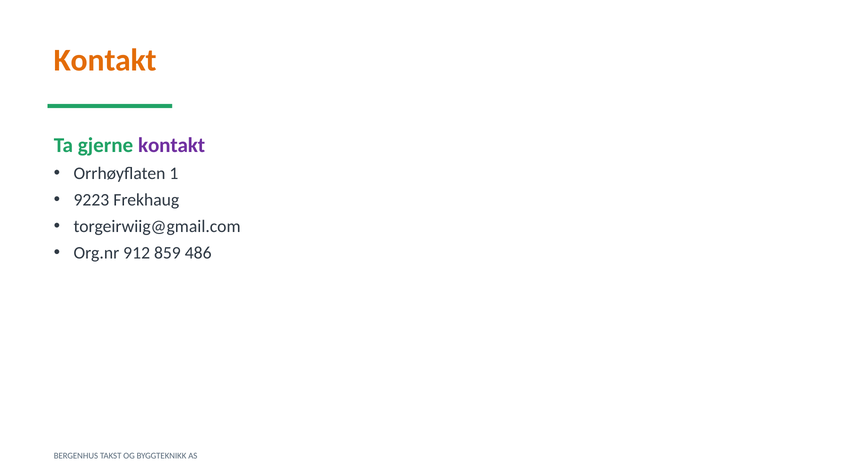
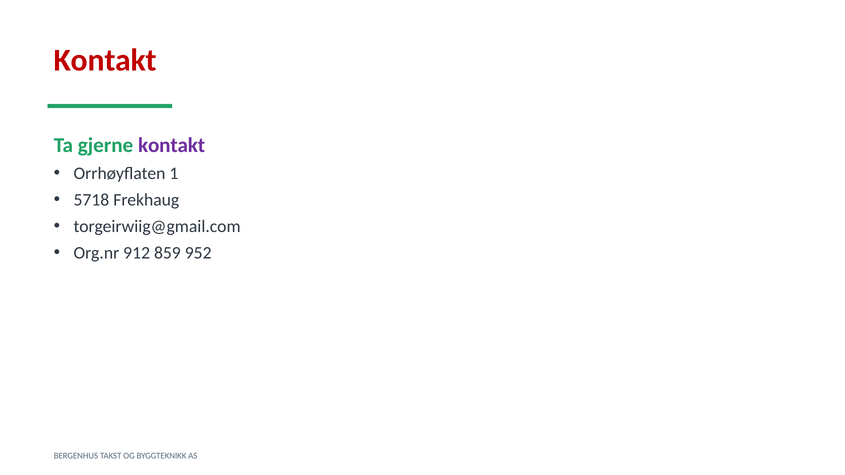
Kontakt colour: orange -> red (105, 60)
9223: 9223 -> 5718 (91, 200)
486: 486 -> 952 (198, 253)
